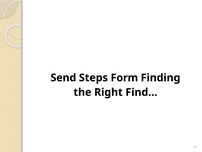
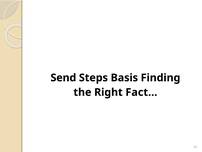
Form: Form -> Basis (124, 78)
Find…: Find… -> Fact… (141, 92)
